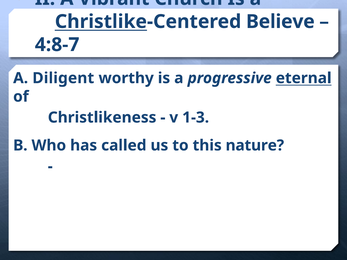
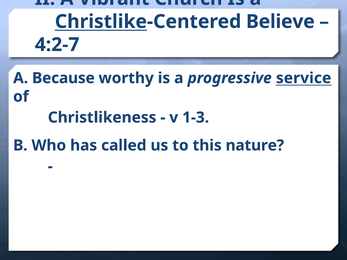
4:8-7: 4:8-7 -> 4:2-7 (57, 45)
Diligent: Diligent -> Because (63, 78)
eternal: eternal -> service (304, 78)
